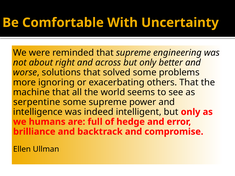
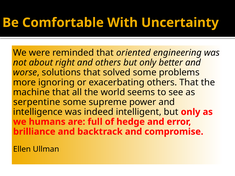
that supreme: supreme -> oriented (133, 53)
and across: across -> others (108, 63)
